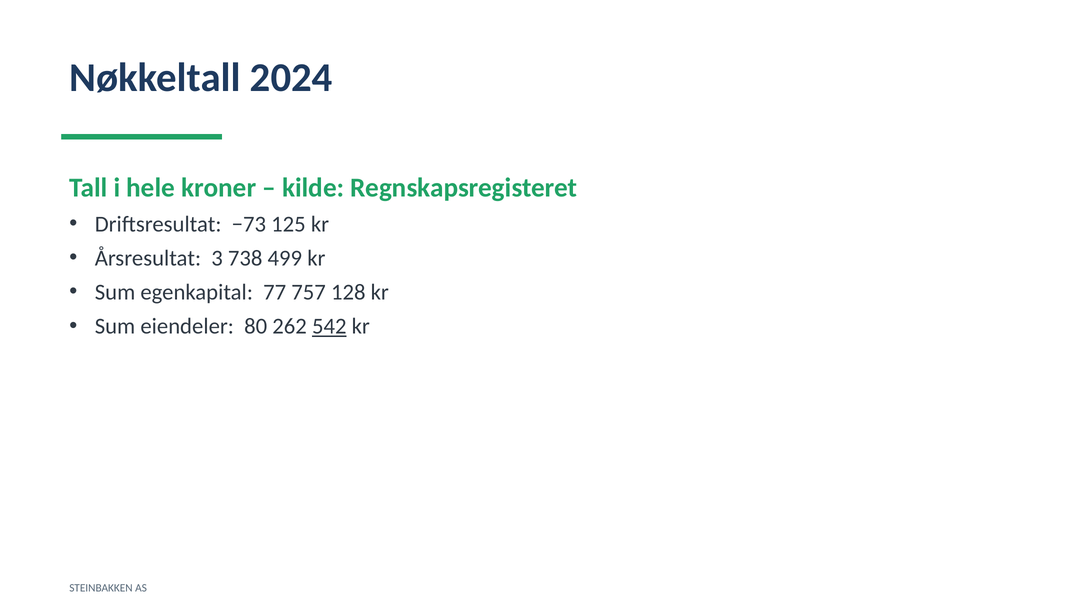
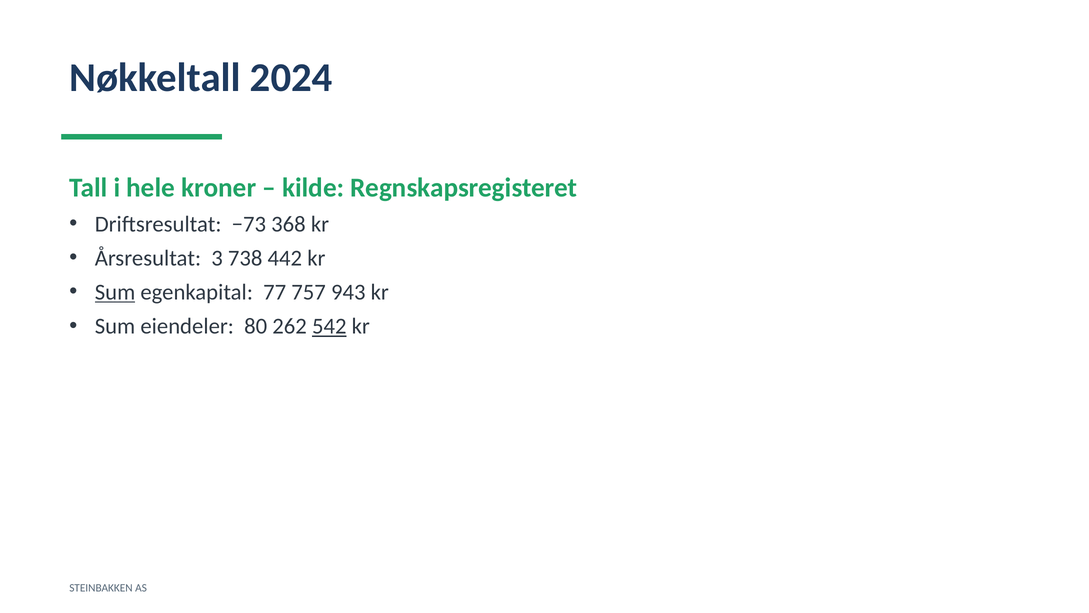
125: 125 -> 368 (288, 224)
499: 499 -> 442 (285, 258)
Sum underline: none -> present (115, 292)
128: 128 -> 943 (348, 292)
